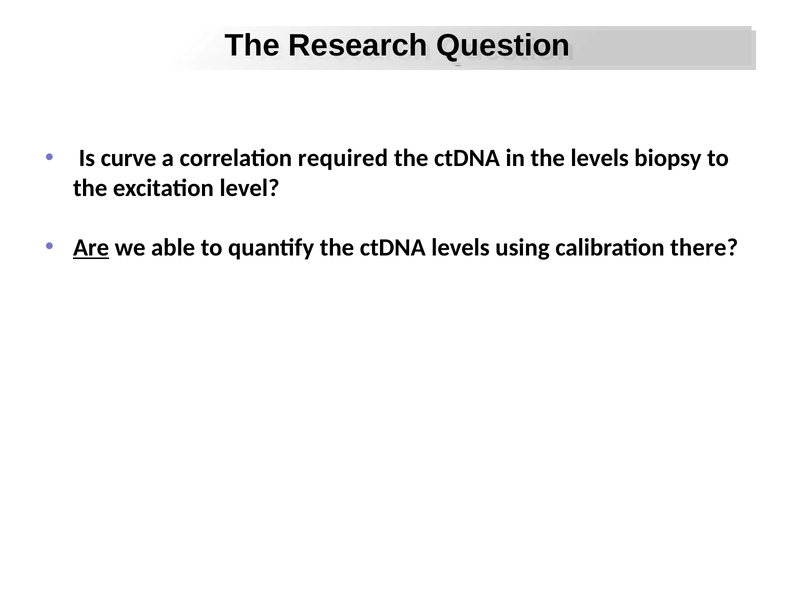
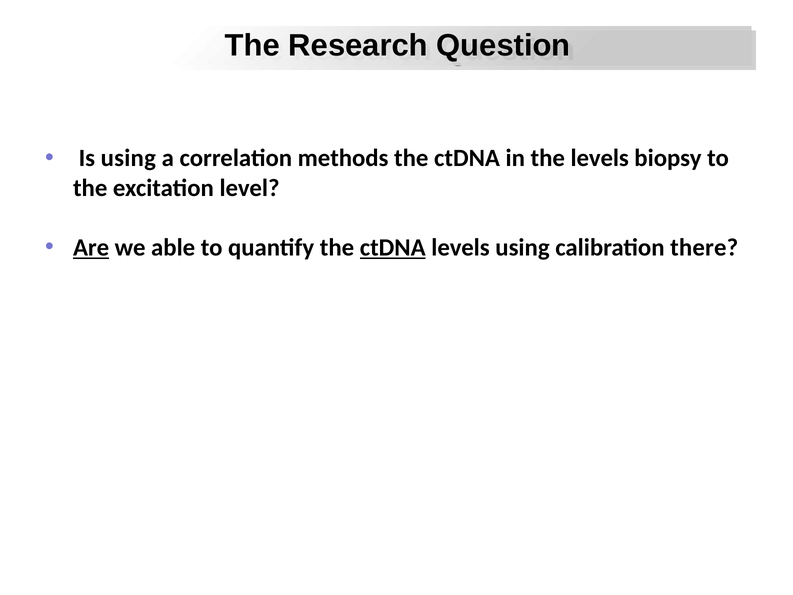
Is curve: curve -> using (128, 158)
required: required -> methods (343, 158)
ctDNA underline: none -> present (393, 247)
